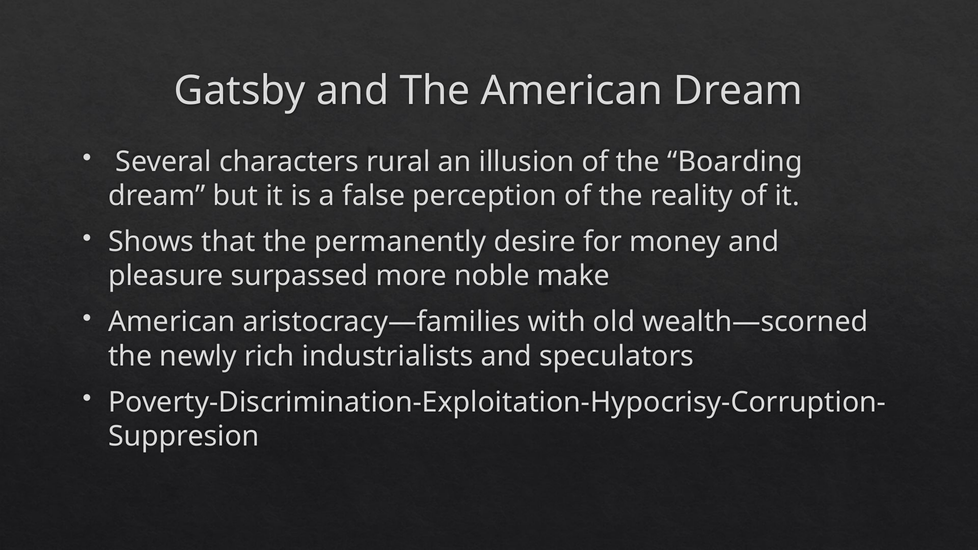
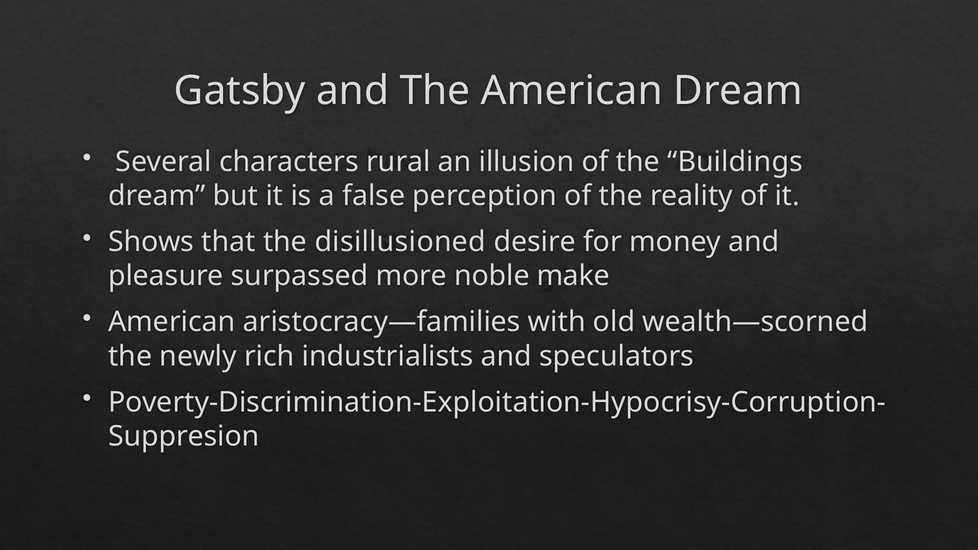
Boarding: Boarding -> Buildings (735, 162)
permanently: permanently -> disillusioned (400, 242)
